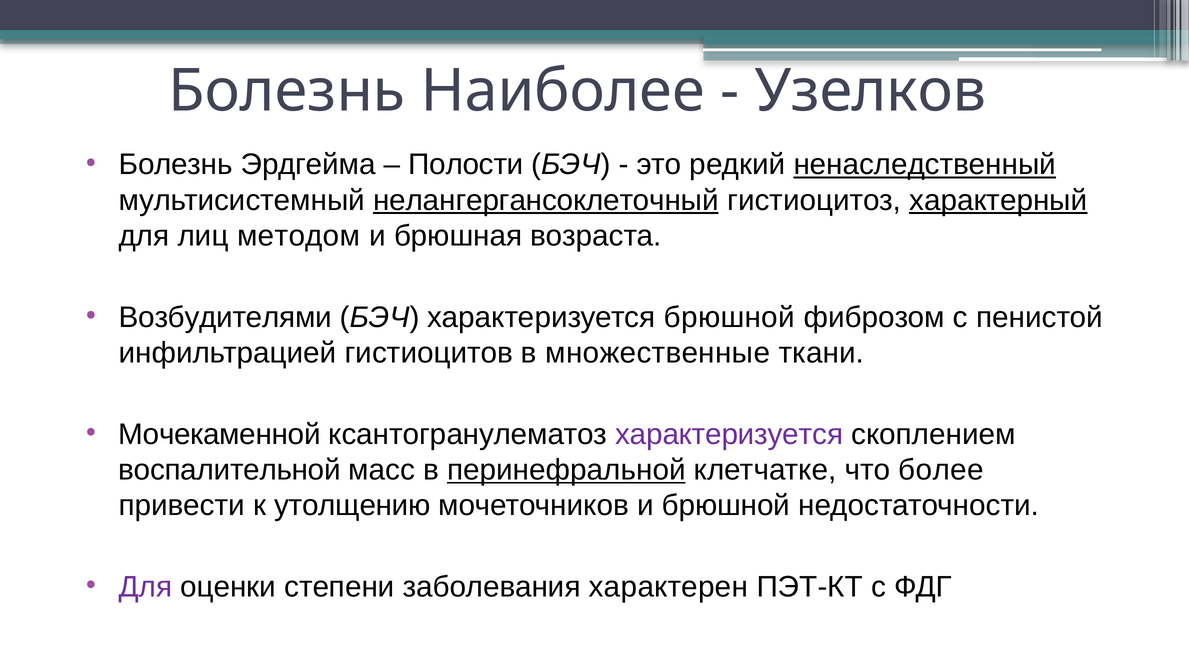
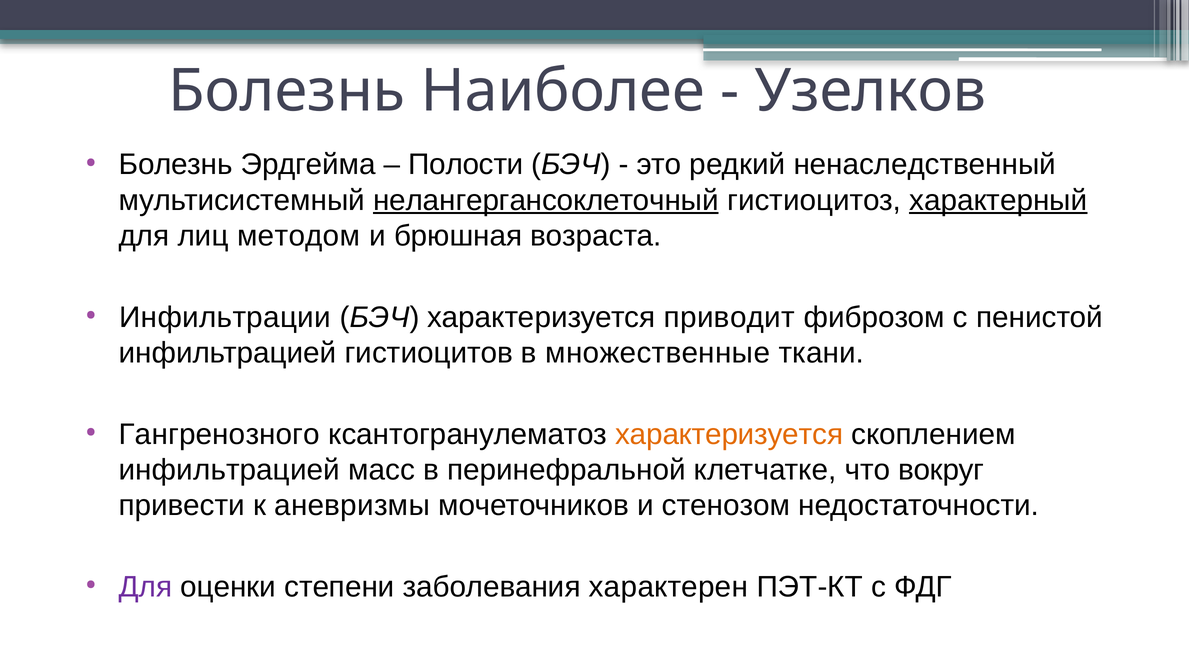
ненаследственный underline: present -> none (925, 165)
Возбудителями: Возбудителями -> Инфильтрации (225, 317)
характеризуется брюшной: брюшной -> приводит (729, 317)
Мочекаменной: Мочекаменной -> Гангренозного (219, 434)
характеризуется colour: purple -> orange (729, 434)
воспалительной: воспалительной -> инфильтрацией (229, 470)
перинефральной underline: present -> none (566, 470)
более: более -> вокруг (941, 470)
утолщению: утолщению -> аневризмы (352, 505)
и брюшной: брюшной -> стенозом (726, 505)
